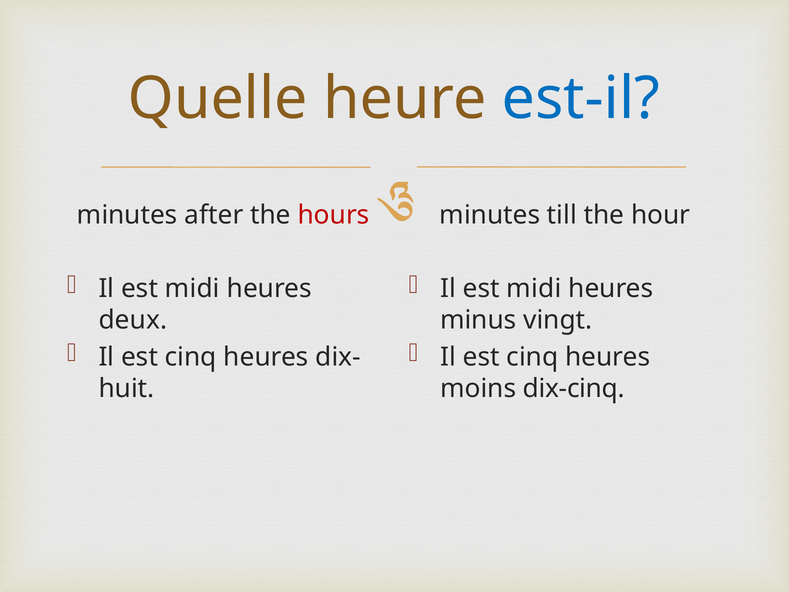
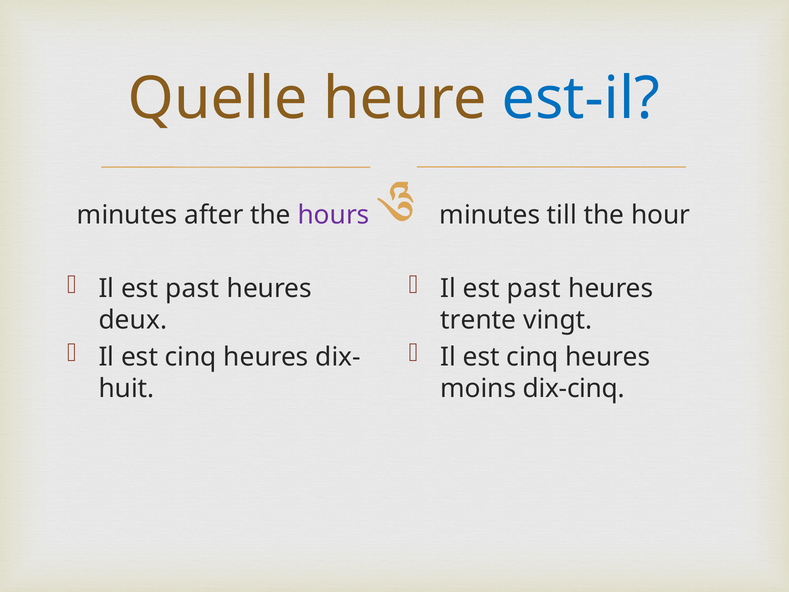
hours colour: red -> purple (334, 215)
midi: midi -> past (192, 288)
midi: midi -> past (534, 288)
minus: minus -> trente (478, 320)
